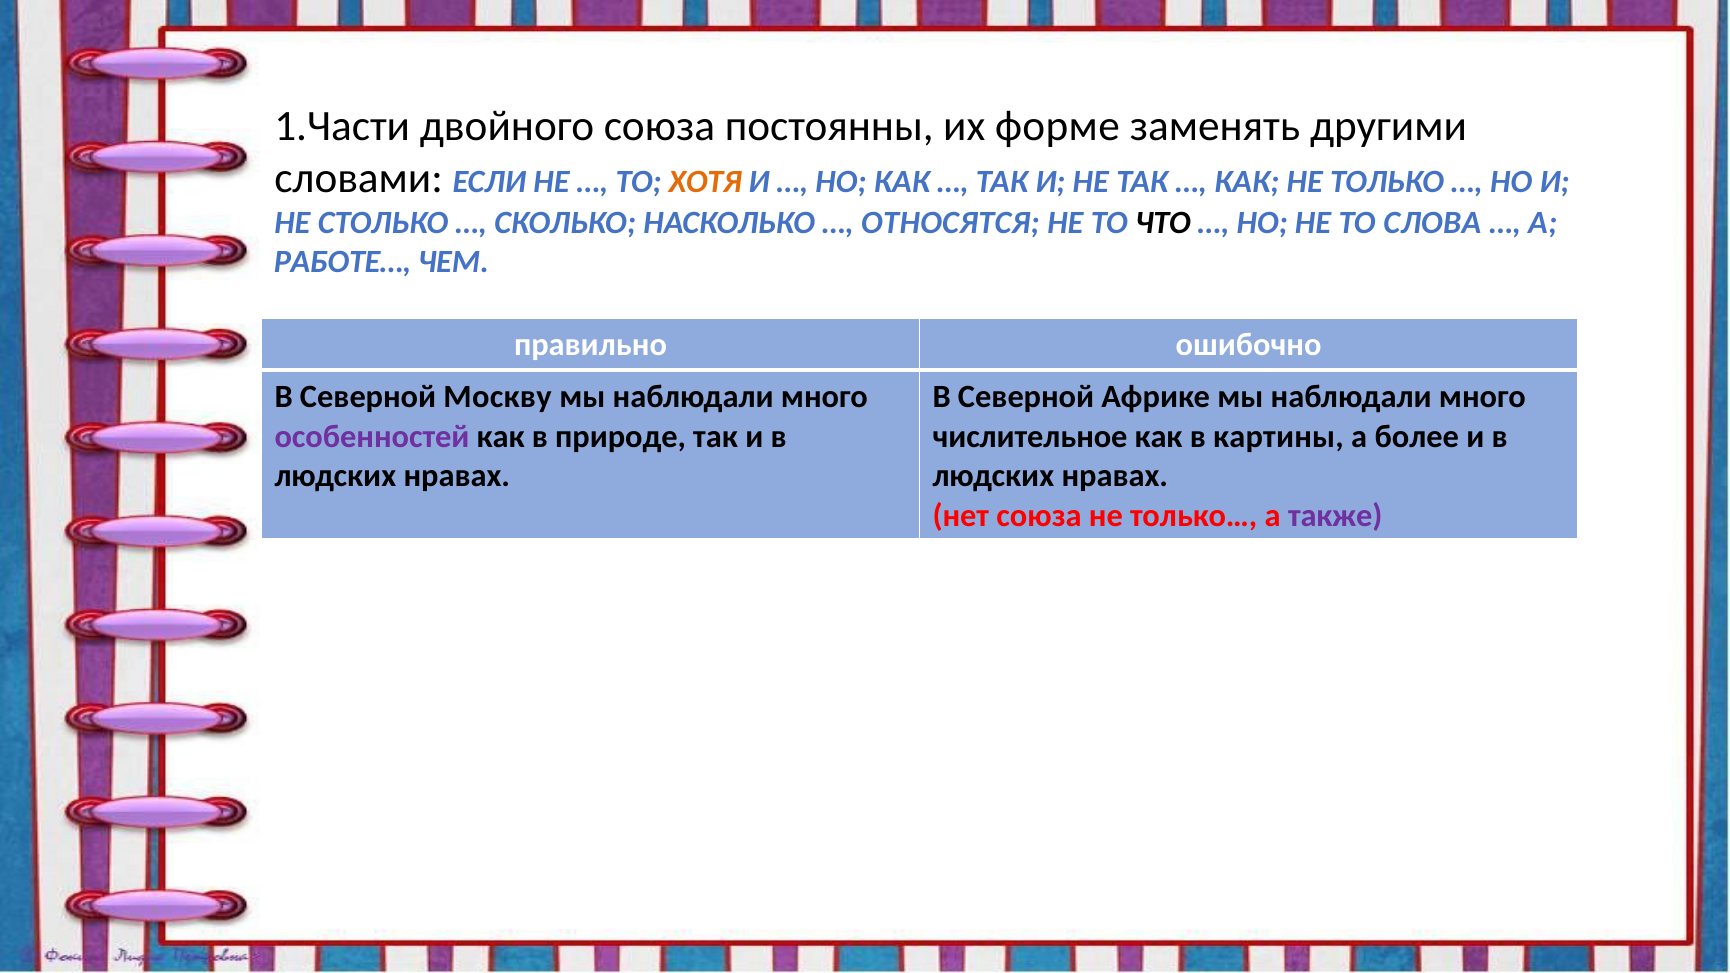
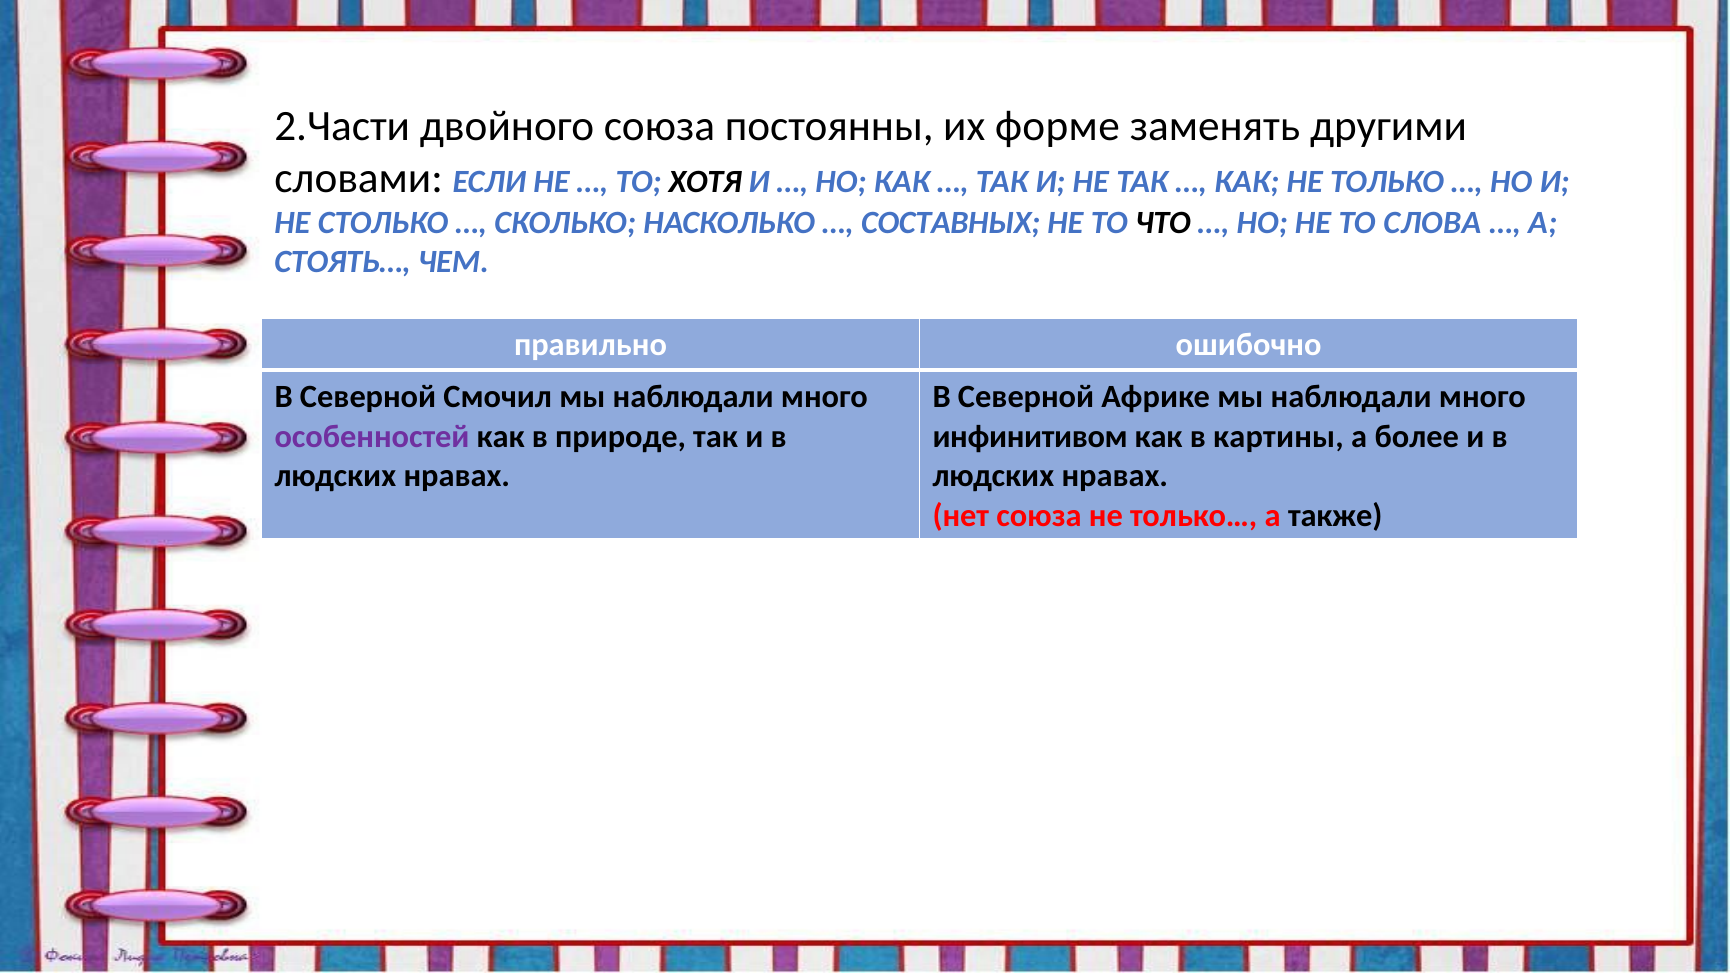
1.Части: 1.Части -> 2.Части (342, 126)
ХОТЯ colour: orange -> black (705, 182)
ОТНОСЯТСЯ: ОТНОСЯТСЯ -> СОСТАВНЫХ (951, 223)
РАБОТЕ…: РАБОТЕ… -> СТОЯТЬ… (342, 262)
Москву: Москву -> Смочил (498, 397)
числительное: числительное -> инфинитивом (1030, 436)
также colour: purple -> black (1335, 516)
